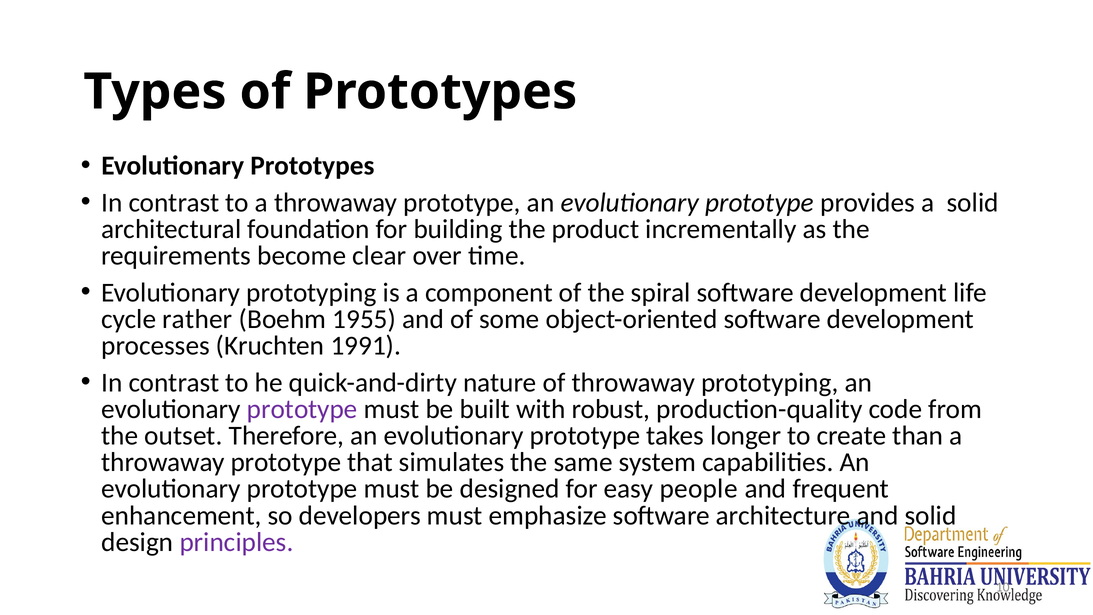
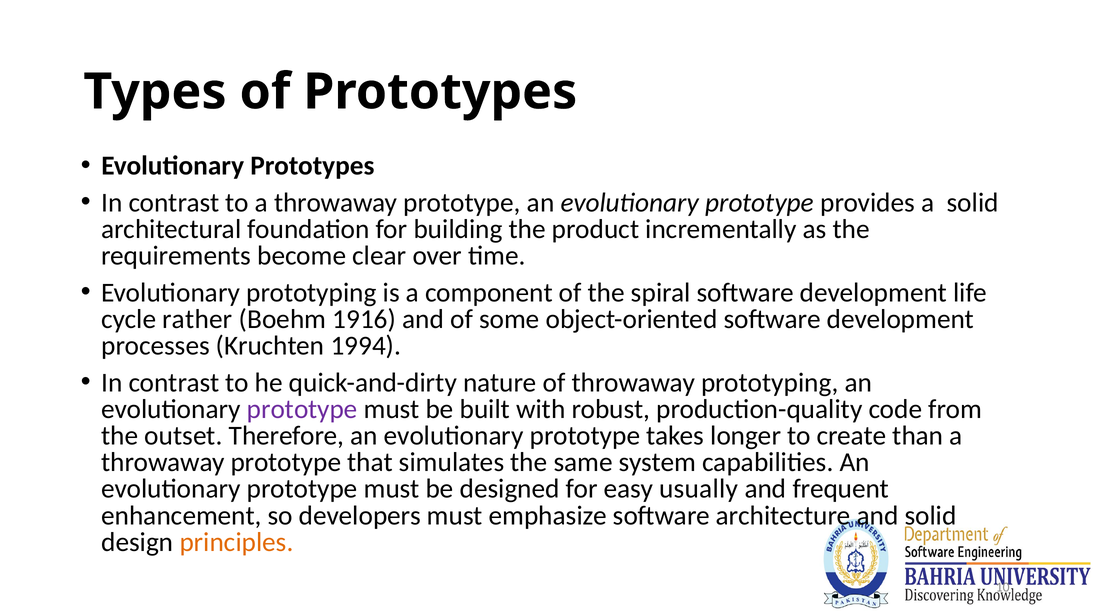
1955: 1955 -> 1916 (364, 319)
1991: 1991 -> 1994 (366, 346)
people: people -> usually (699, 489)
principles colour: purple -> orange (237, 542)
